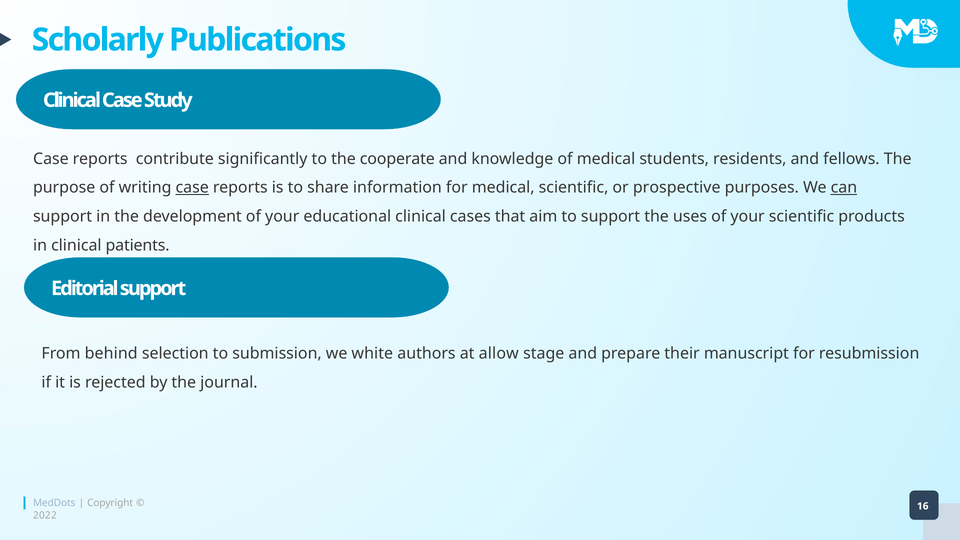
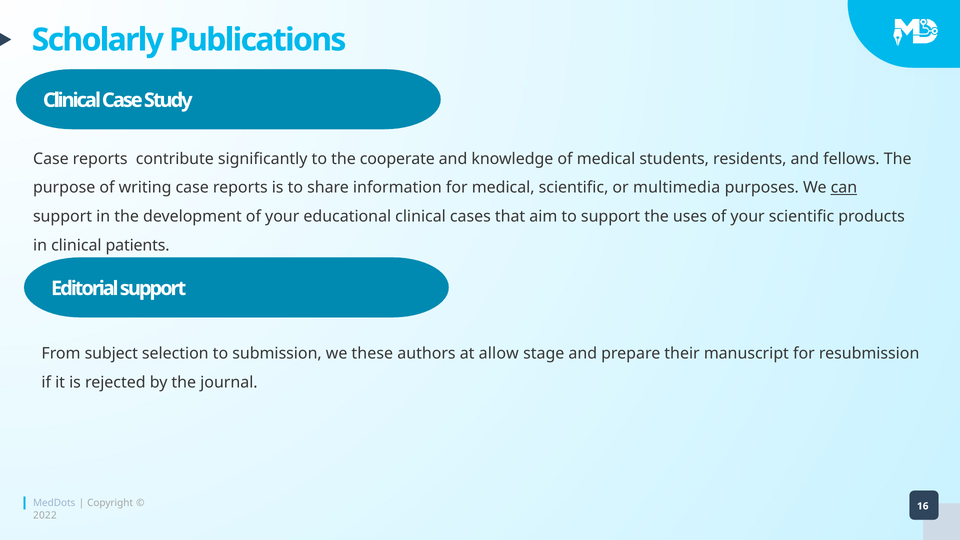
case underline: present -> none (192, 188)
prospective: prospective -> multimedia (677, 188)
behind: behind -> subject (111, 354)
white: white -> these (372, 354)
